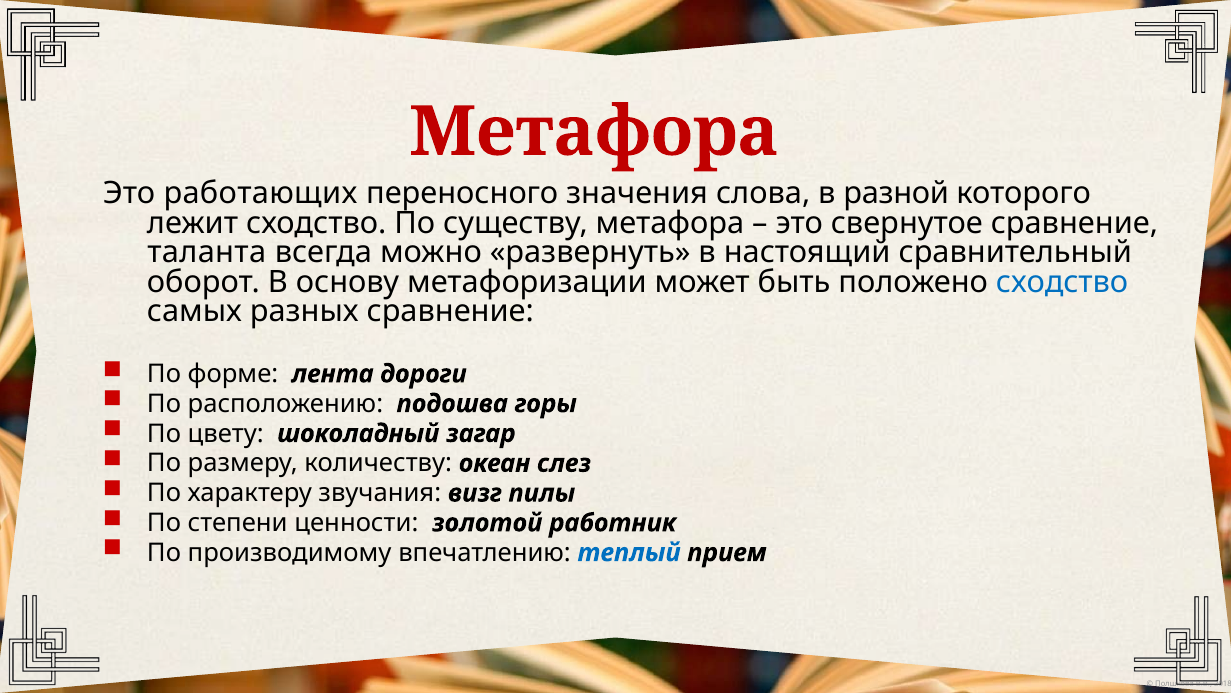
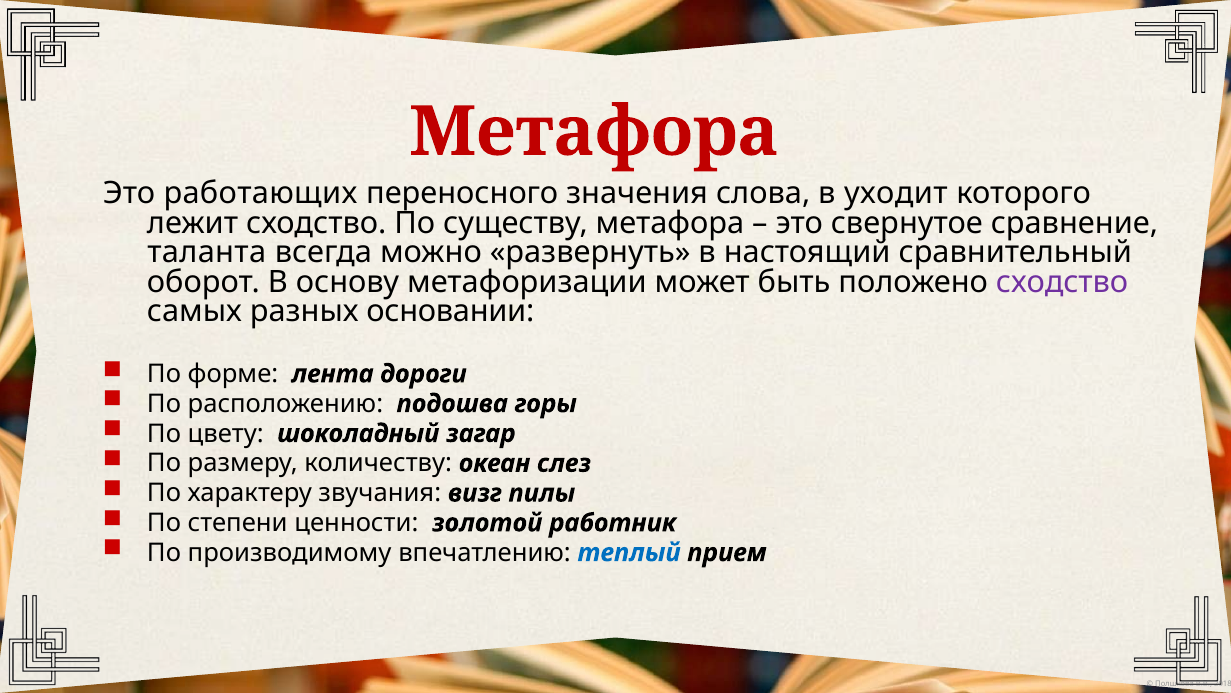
разной: разной -> уходит (896, 193)
сходство colour: blue -> purple (1062, 282)
разных сравнение: сравнение -> основании (450, 311)
